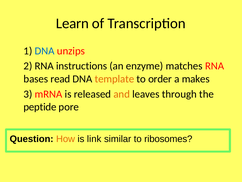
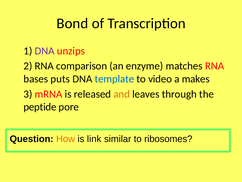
Learn: Learn -> Bond (72, 23)
DNA colour: blue -> purple (45, 51)
instructions: instructions -> comparison (82, 66)
read: read -> puts (60, 79)
template colour: orange -> blue (114, 79)
order: order -> video (160, 79)
